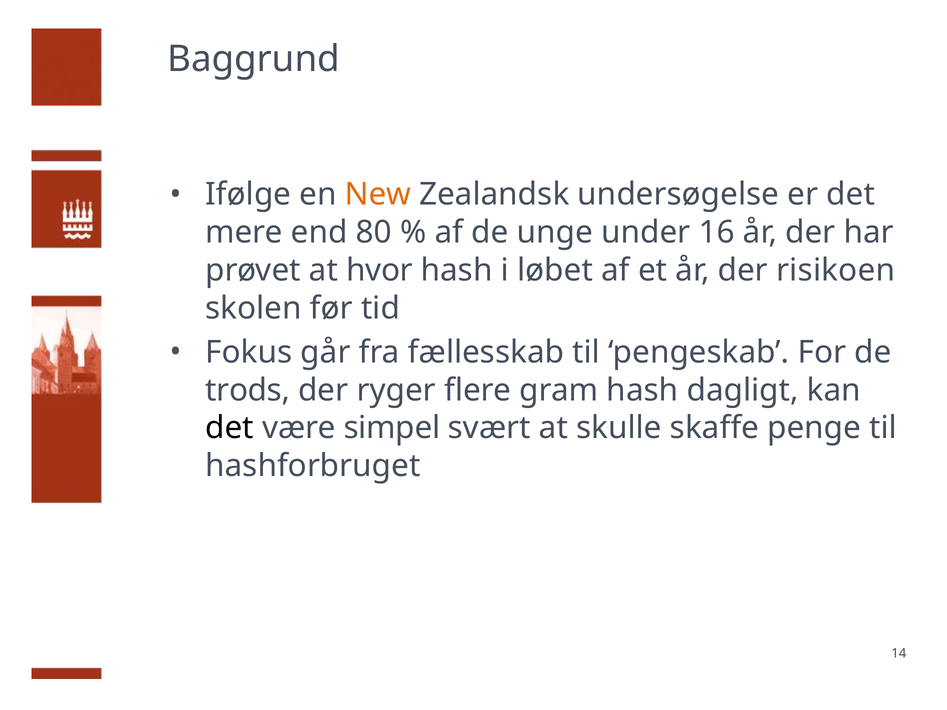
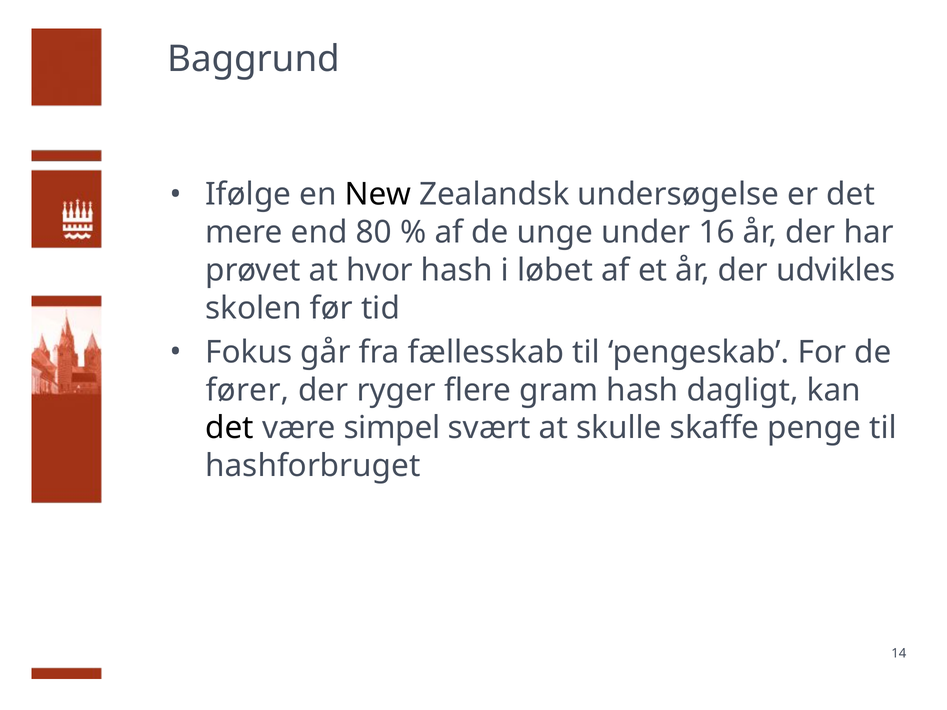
New colour: orange -> black (378, 195)
risikoen: risikoen -> udvikles (836, 270)
trods: trods -> fører (247, 390)
